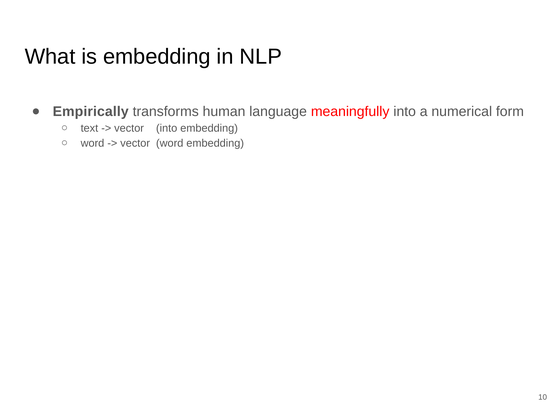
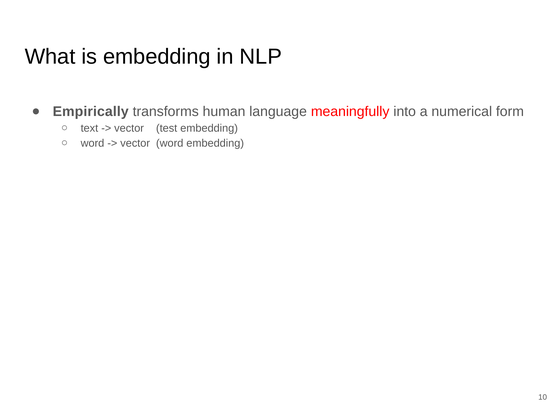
vector into: into -> test (167, 128)
